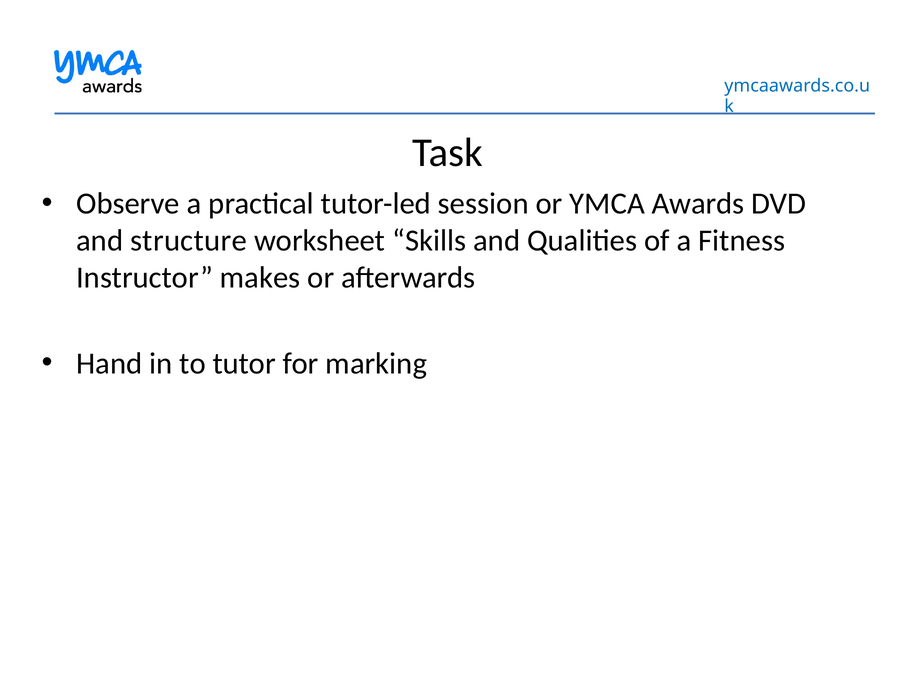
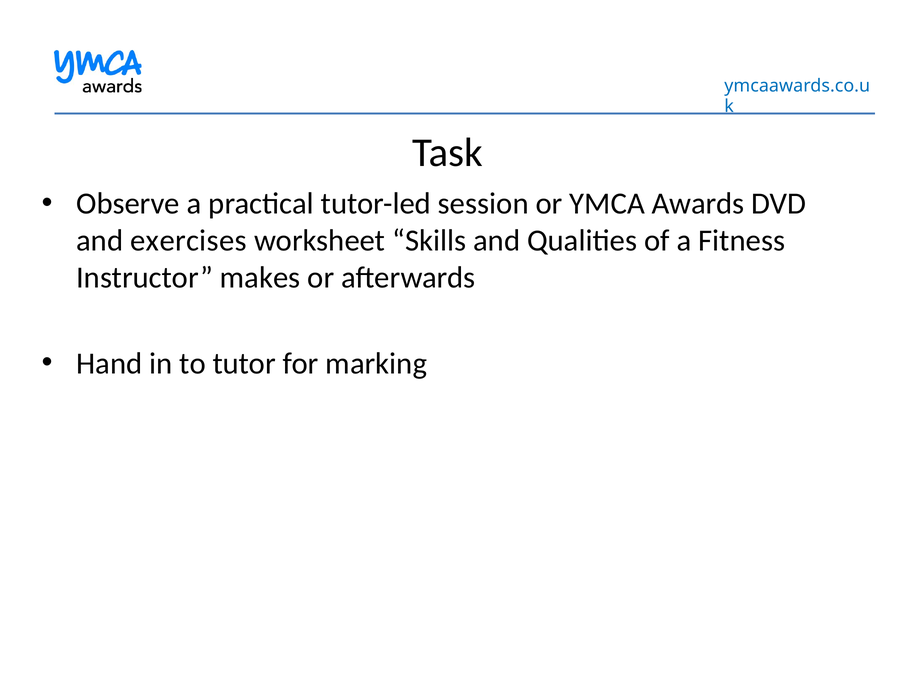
structure: structure -> exercises (189, 241)
